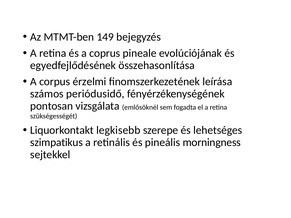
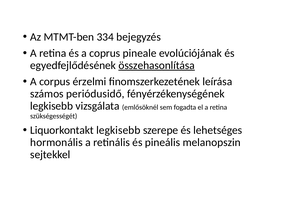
149: 149 -> 334 (105, 37)
összehasonlítása underline: none -> present (157, 65)
pontosan: pontosan -> legkisebb (52, 106)
szimpatikus: szimpatikus -> hormonális (56, 143)
morningness: morningness -> melanopszin (212, 143)
